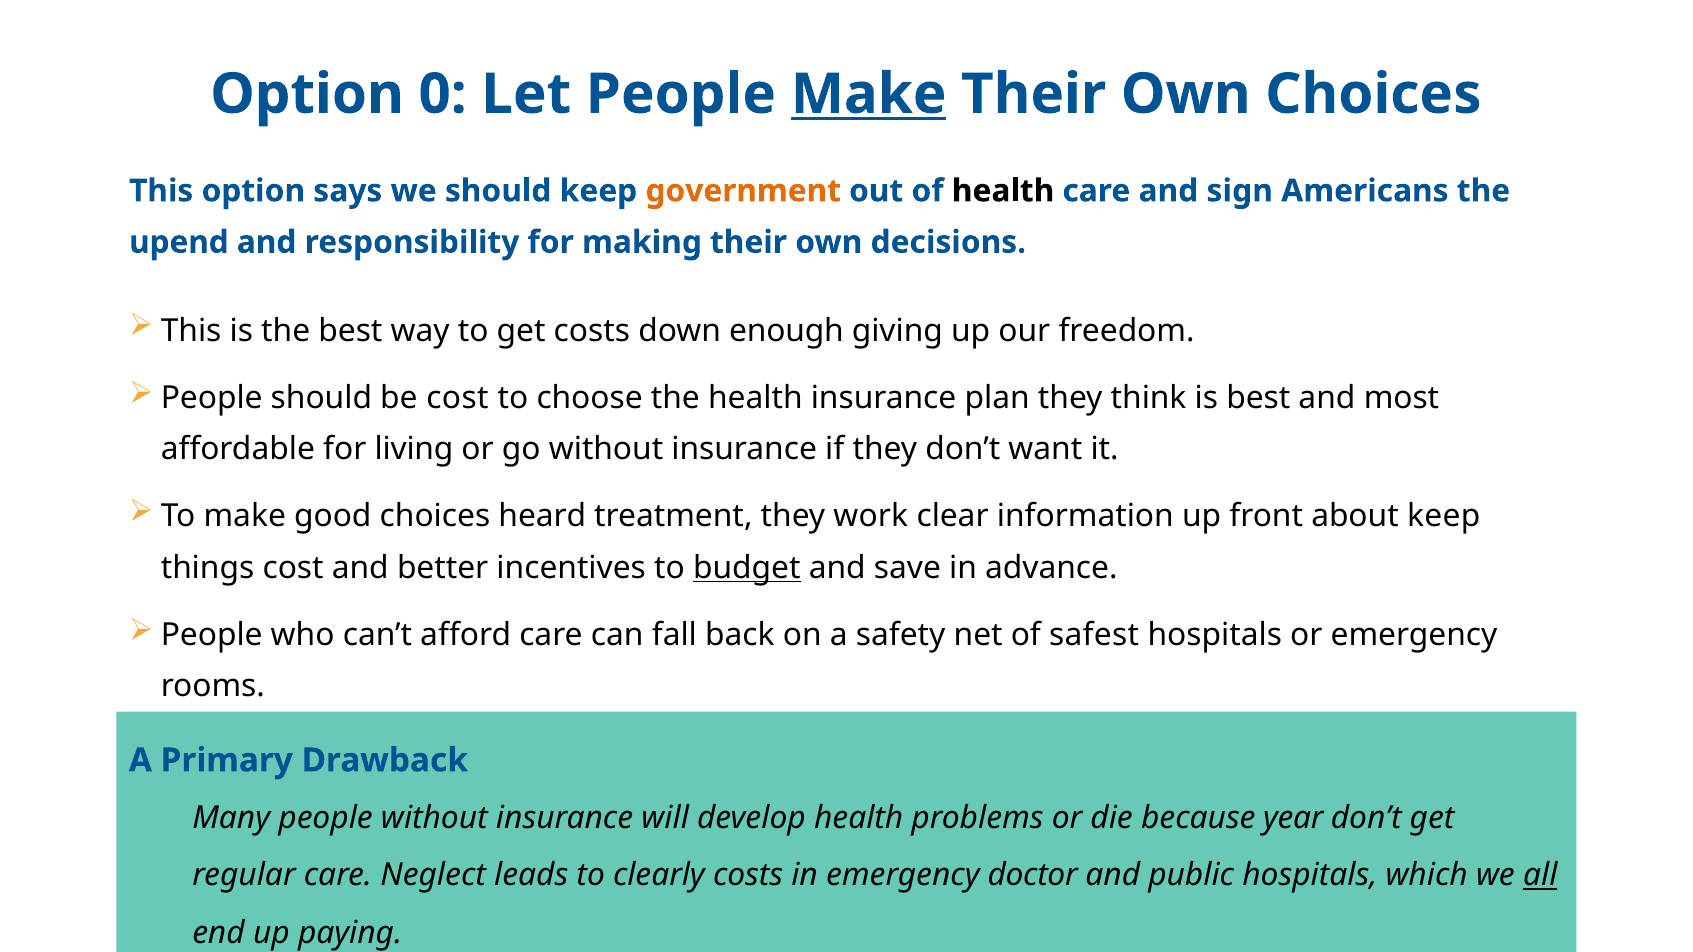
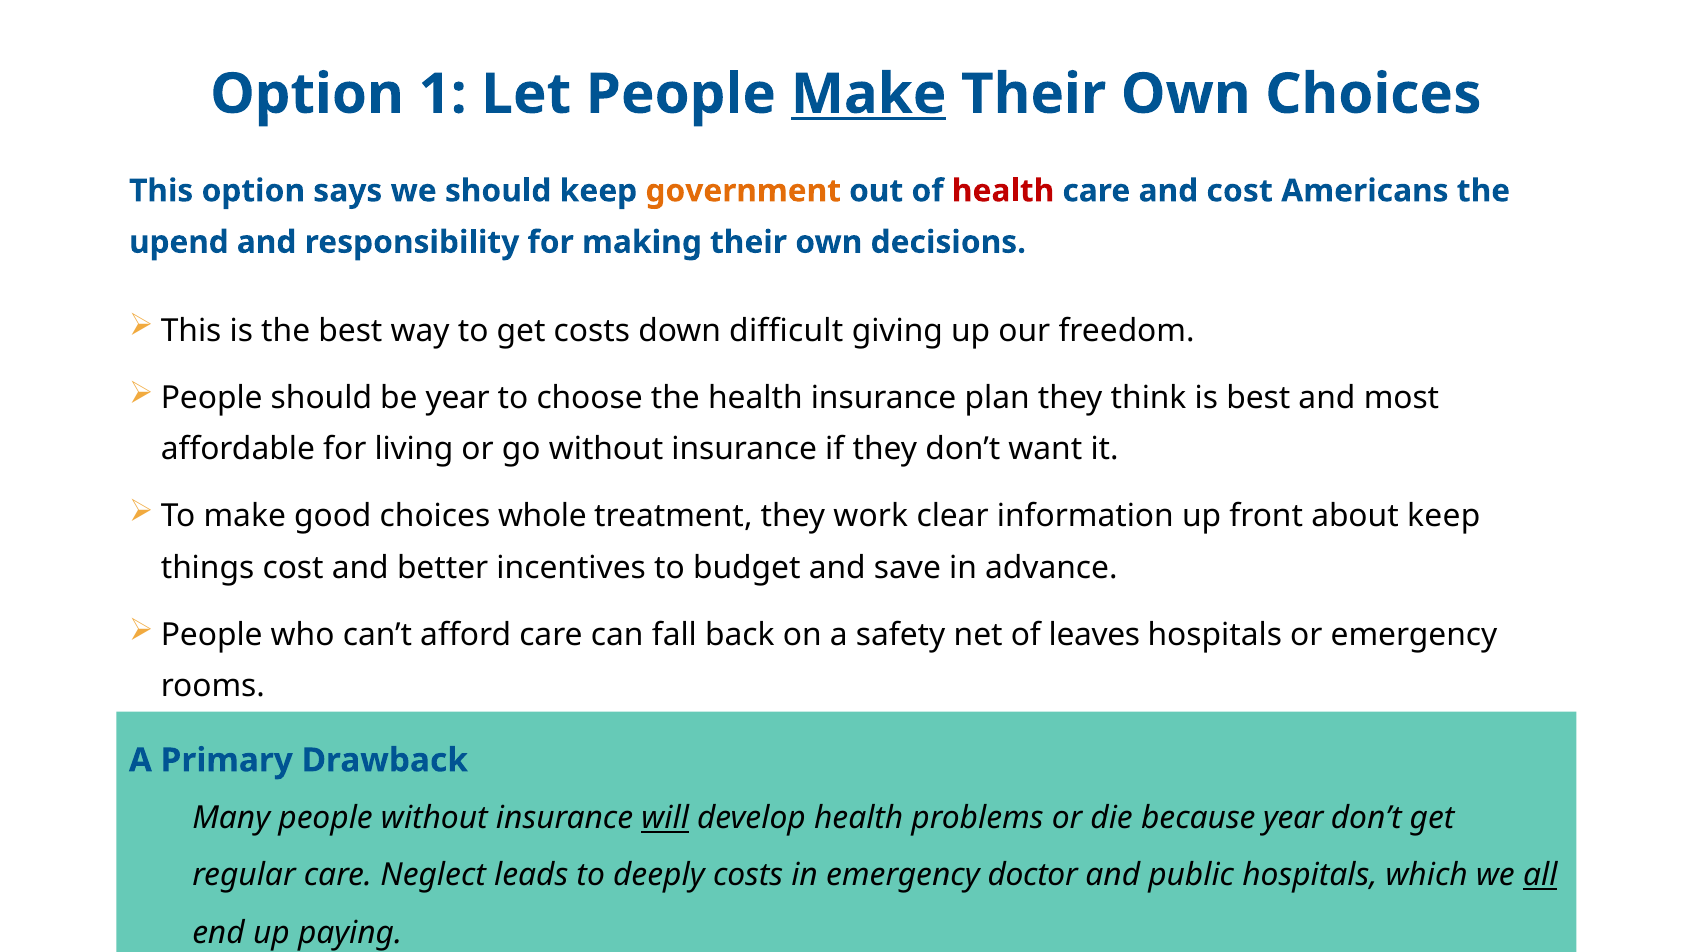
0: 0 -> 1 (443, 94)
health colour: black -> red (1003, 191)
and sign: sign -> cost (1240, 191)
enough: enough -> difficult (786, 331)
be cost: cost -> year (458, 398)
heard: heard -> whole (542, 517)
budget underline: present -> none (747, 568)
safest: safest -> leaves (1094, 635)
will underline: none -> present (665, 819)
clearly: clearly -> deeply (659, 876)
